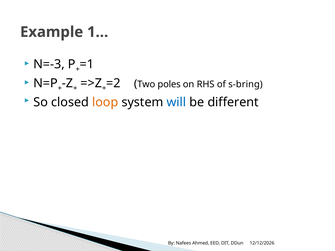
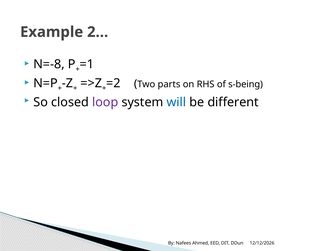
1…: 1… -> 2… (98, 32)
N=-3: N=-3 -> N=-8 (49, 64)
poles: poles -> parts (169, 84)
s-bring: s-bring -> s-being (246, 84)
loop colour: orange -> purple (105, 102)
